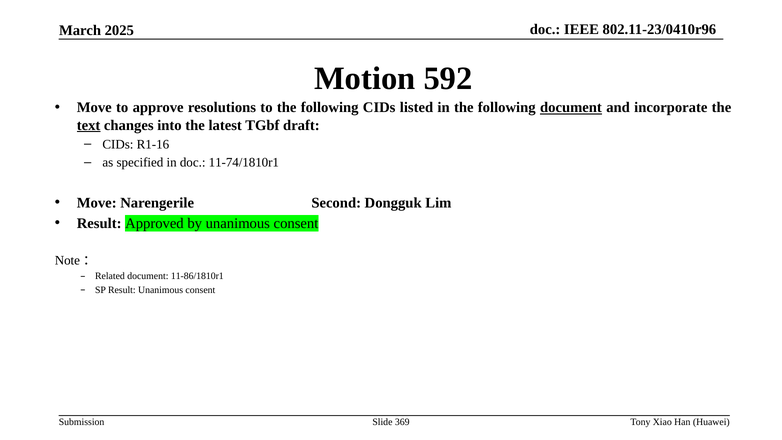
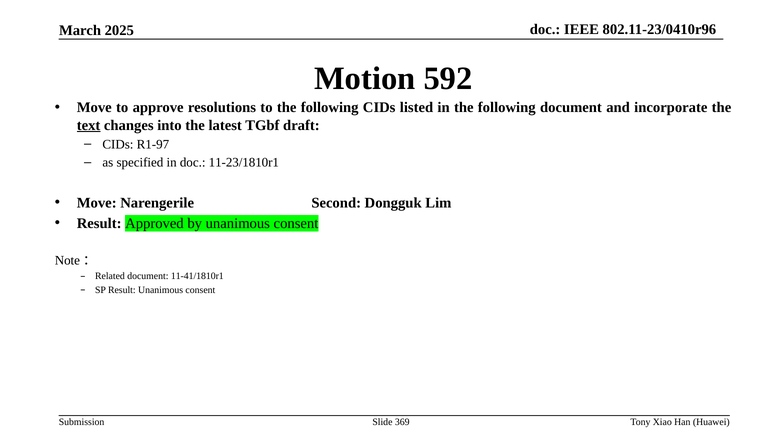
document underline: present -> none (571, 108)
R1-16: R1-16 -> R1-97 (153, 144)
11-74/1810r1: 11-74/1810r1 -> 11-23/1810r1 (244, 163)
11-86/1810r1: 11-86/1810r1 -> 11-41/1810r1 (197, 276)
